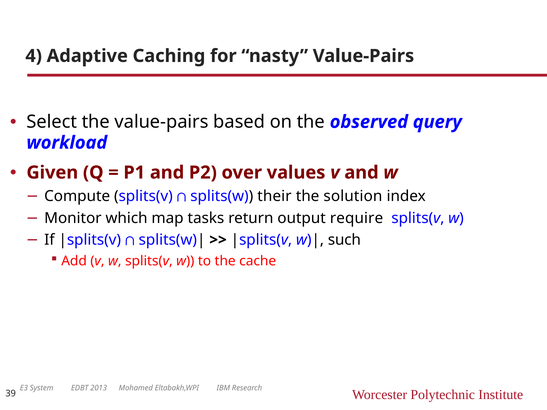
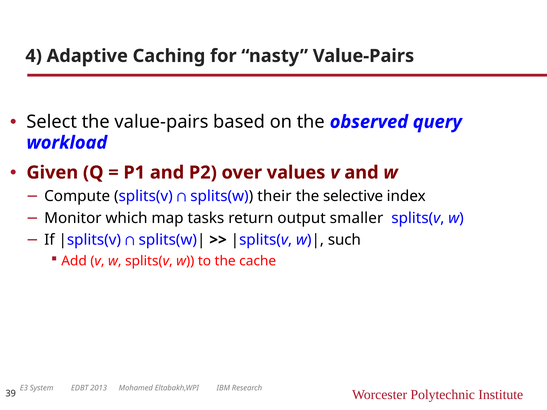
solution: solution -> selective (353, 196)
require: require -> smaller (357, 218)
